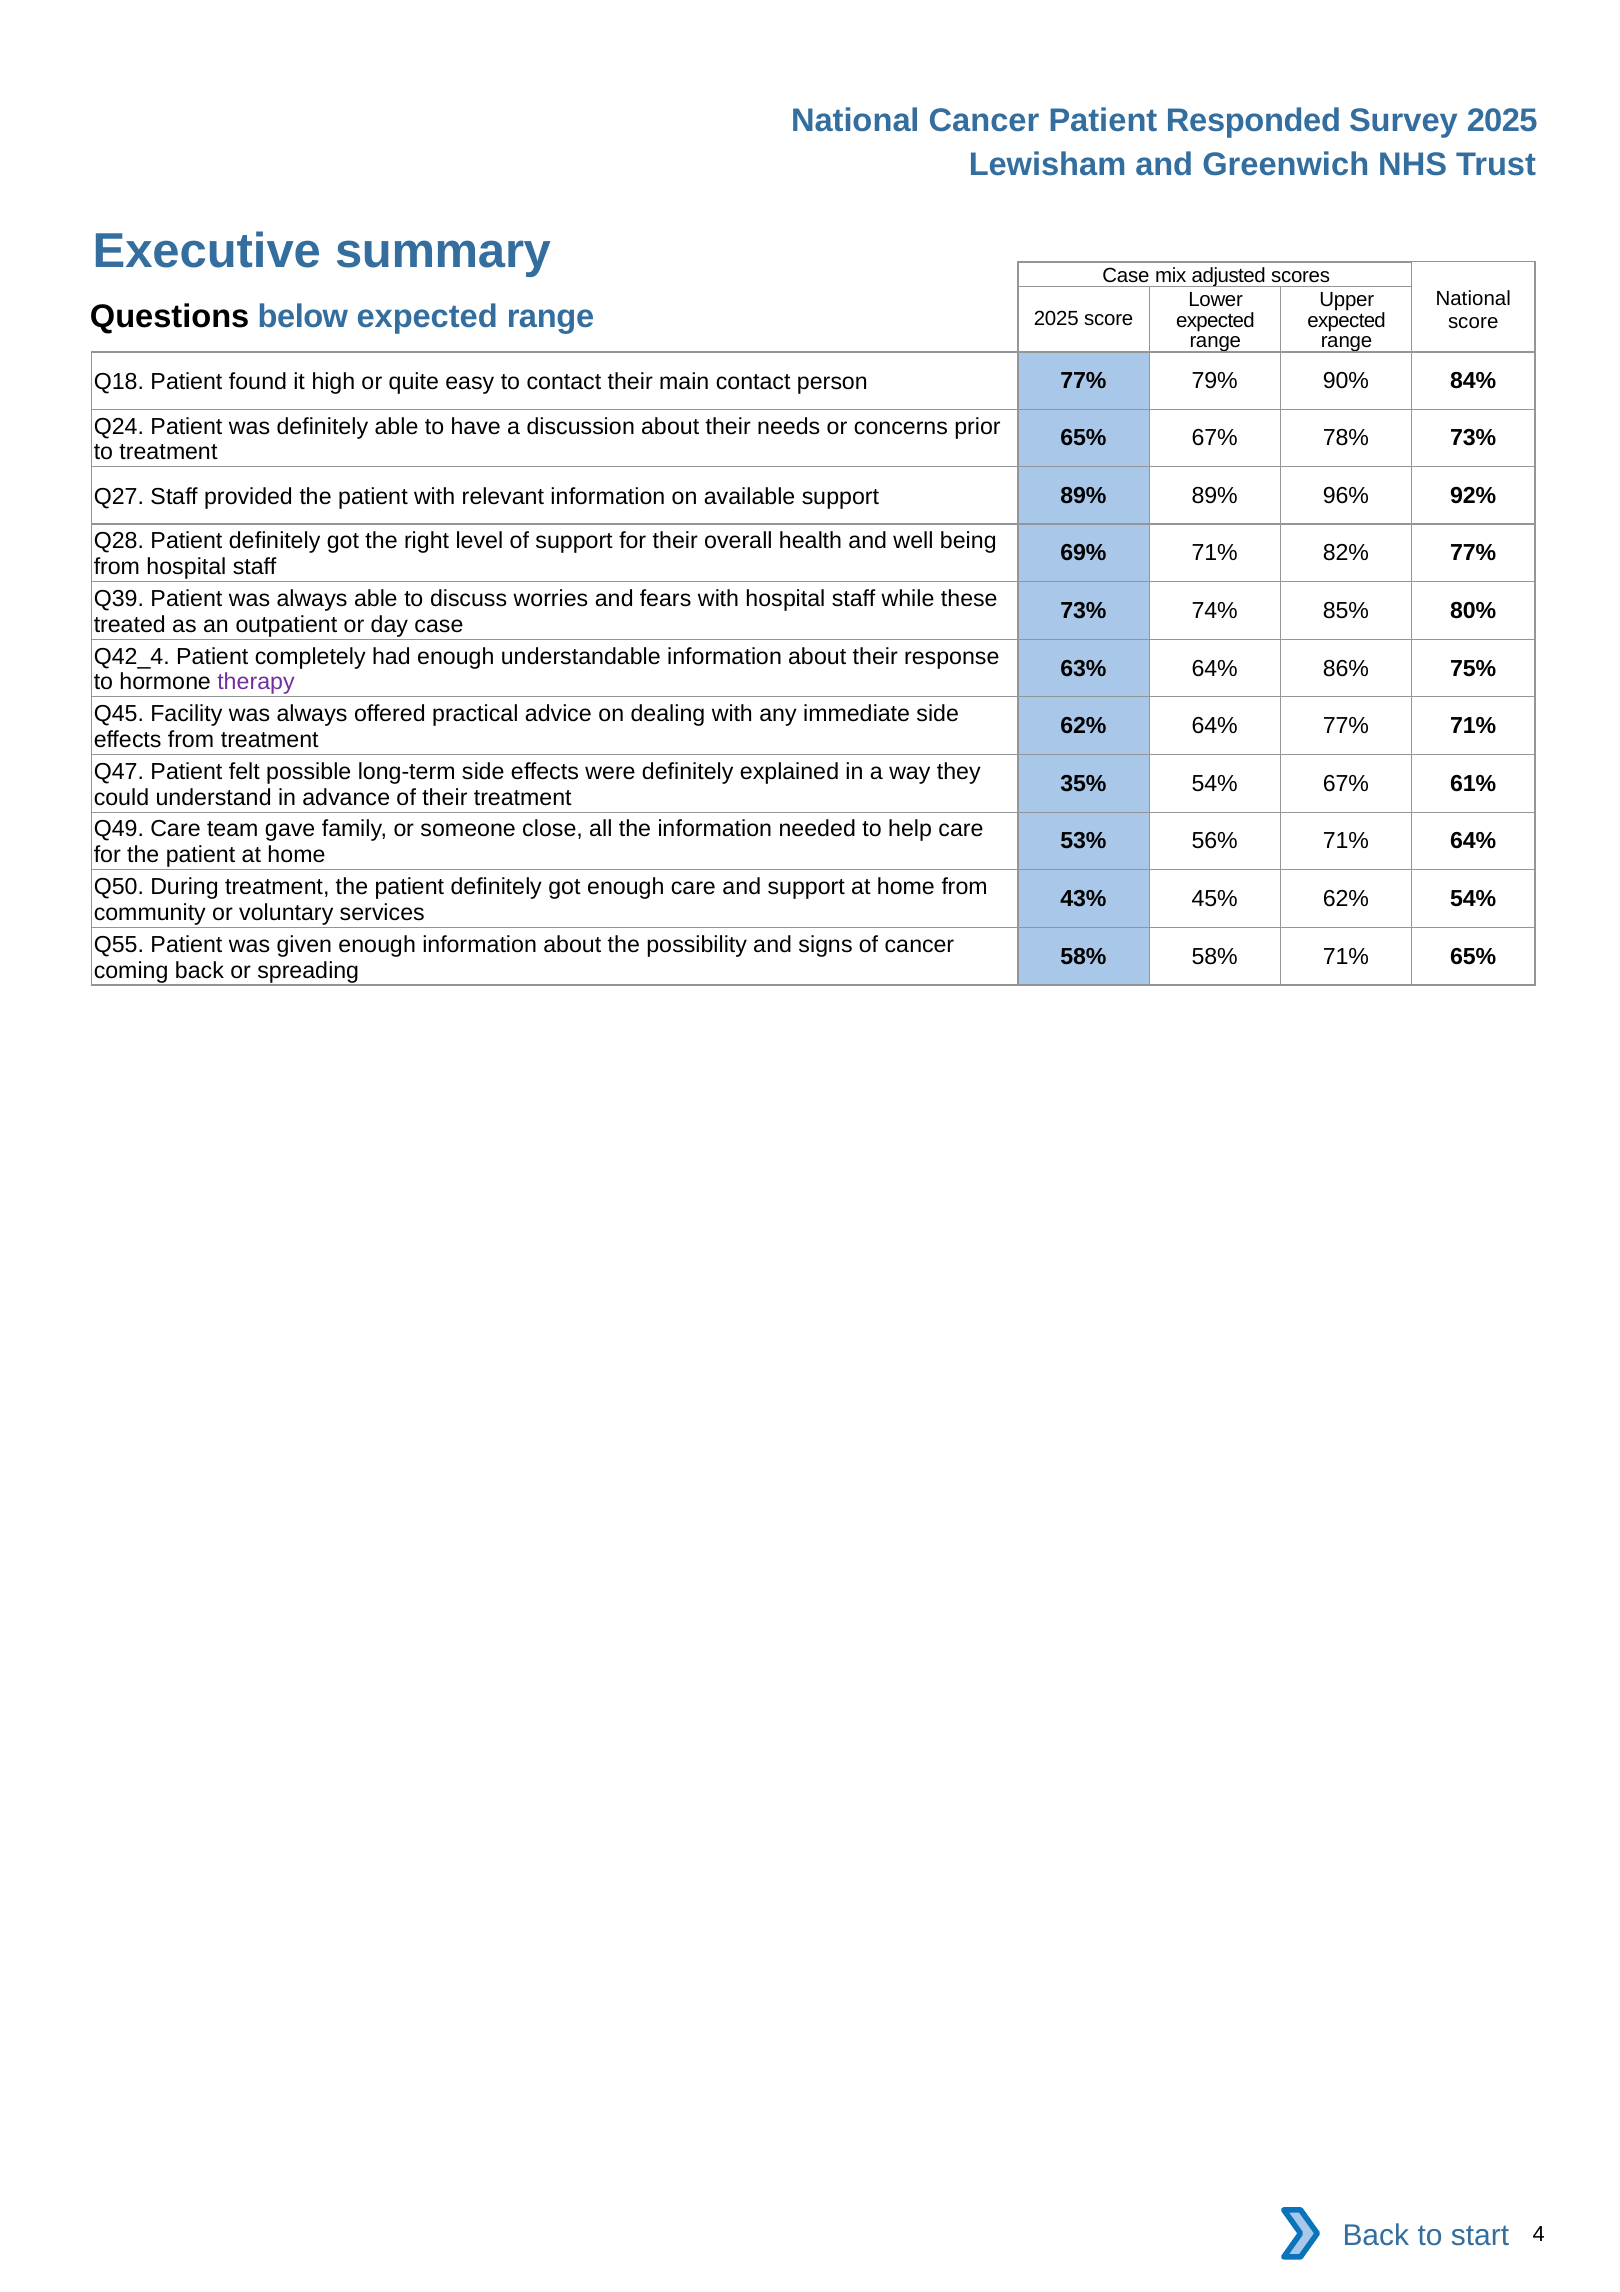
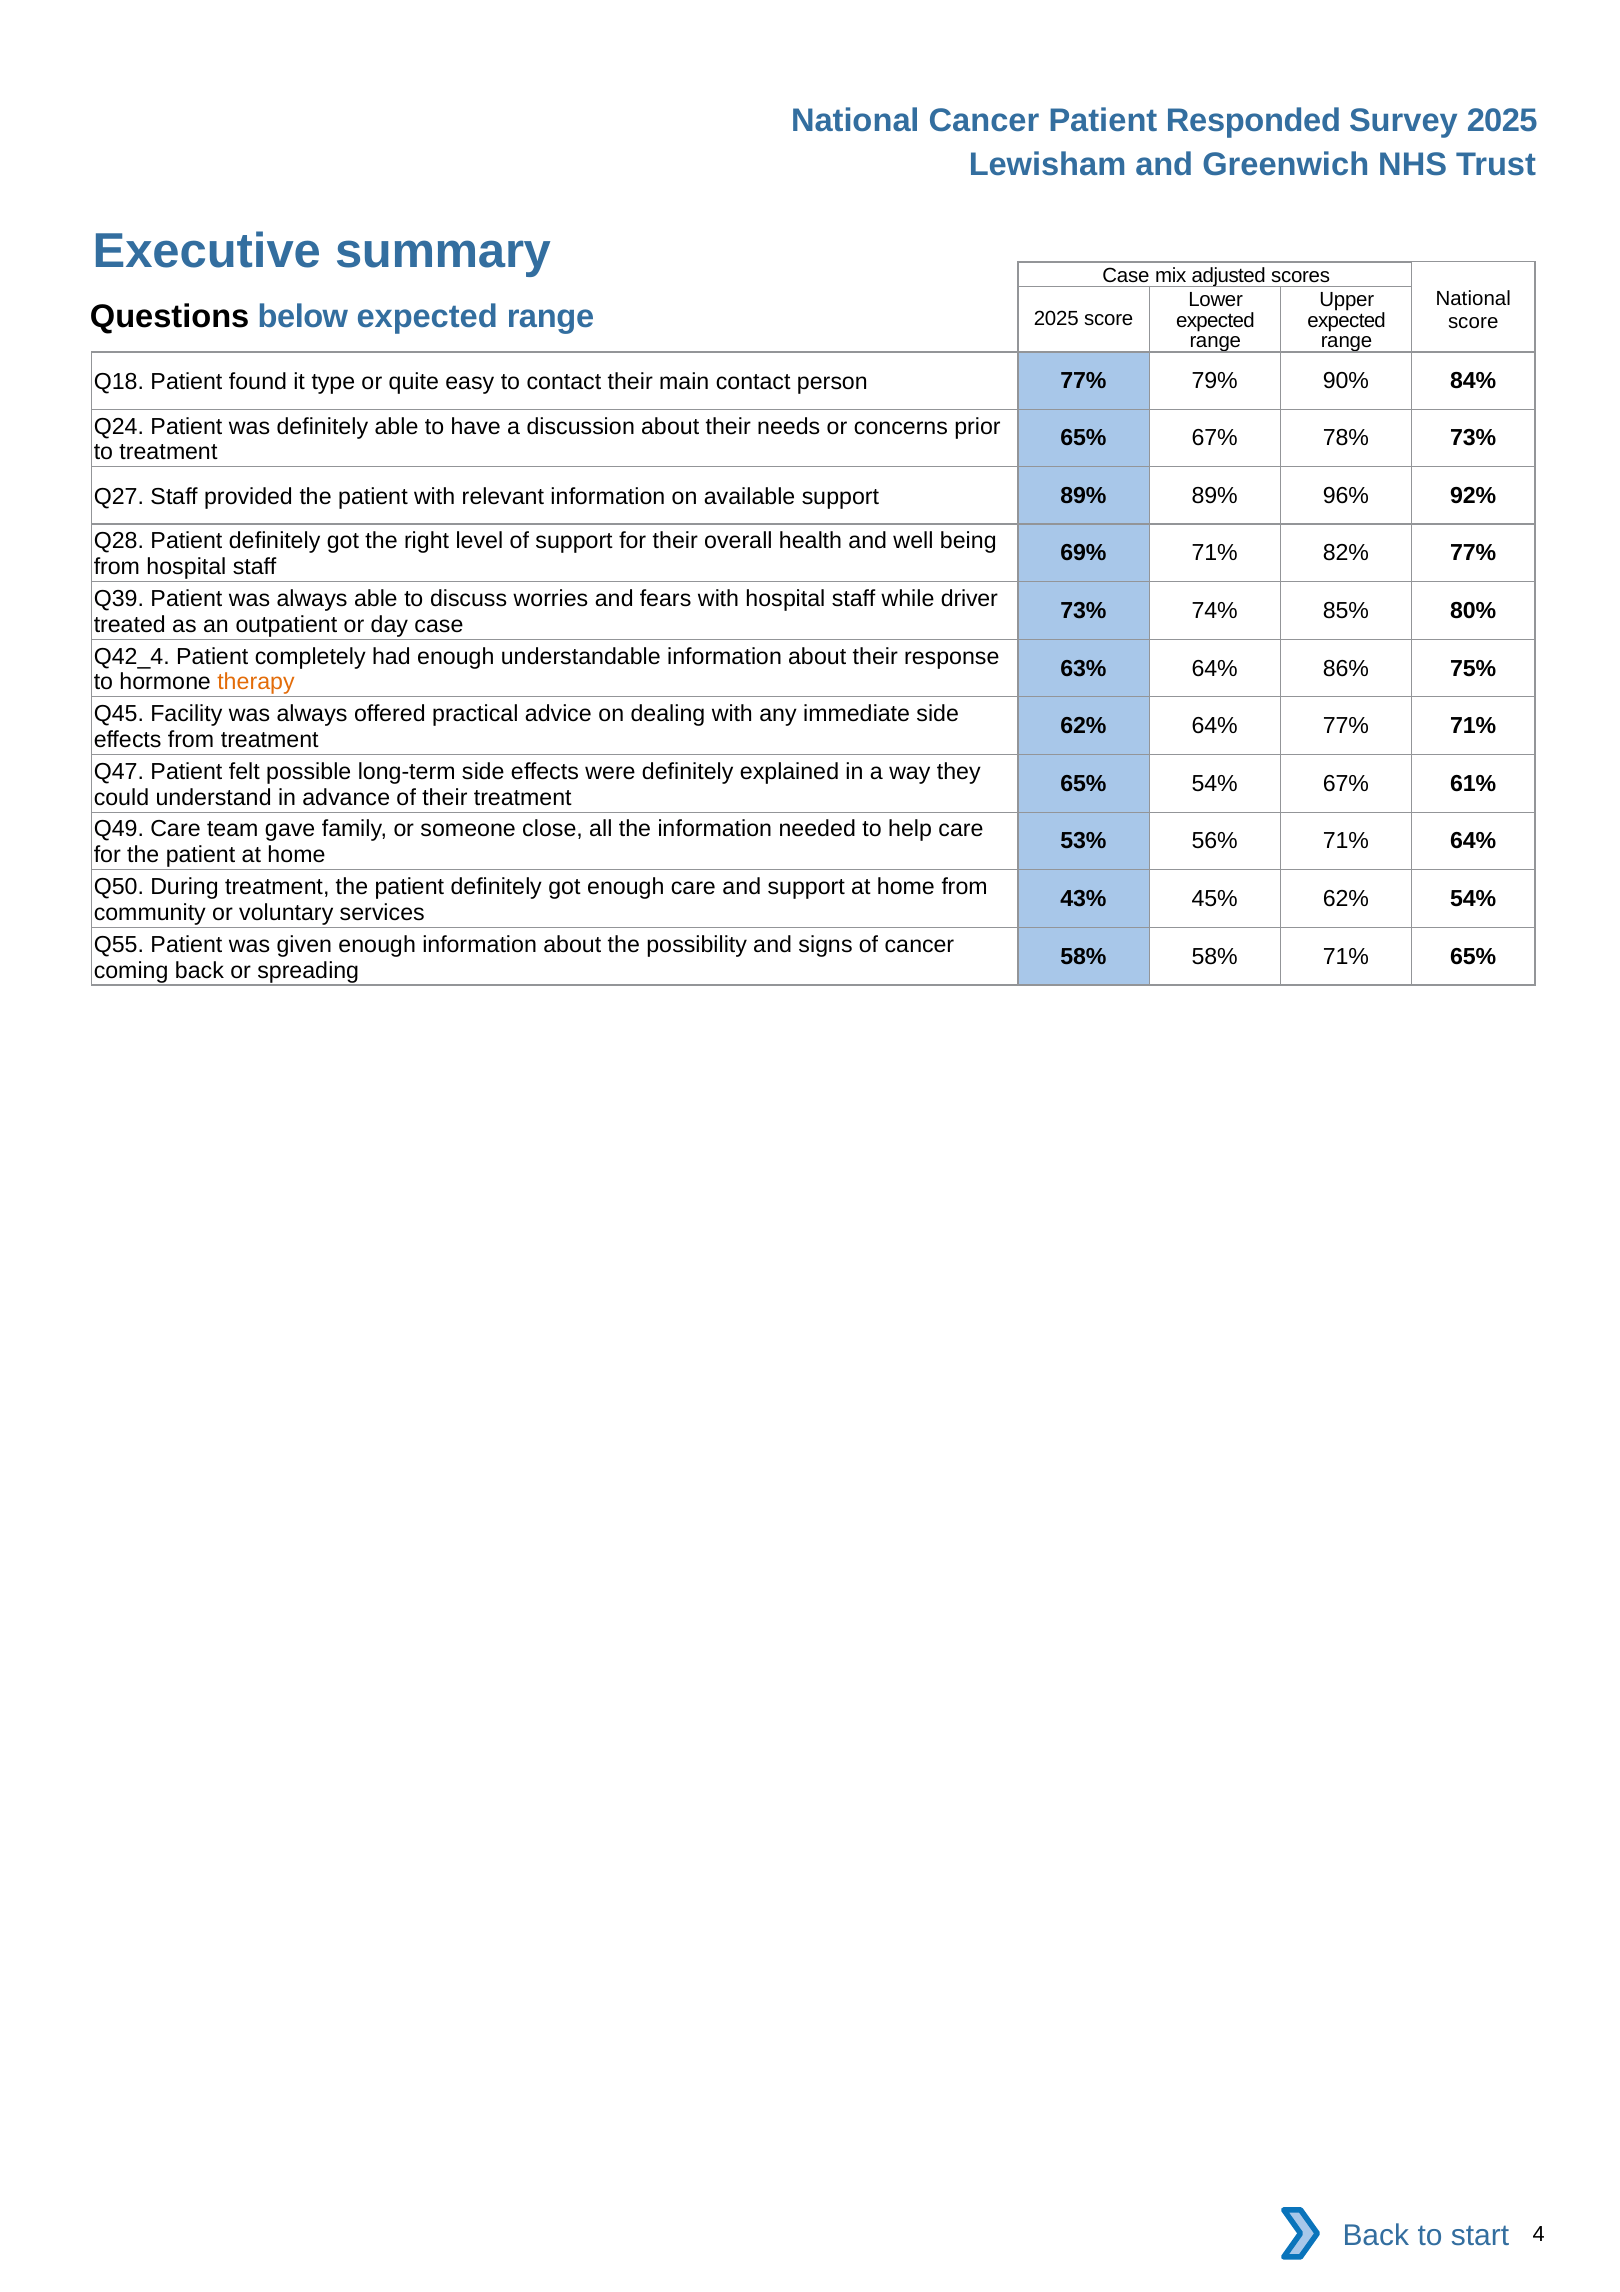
high: high -> type (333, 382)
these: these -> driver (969, 599)
therapy colour: purple -> orange (256, 682)
35%: 35% -> 65% (1083, 784)
